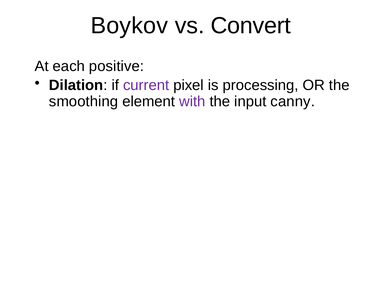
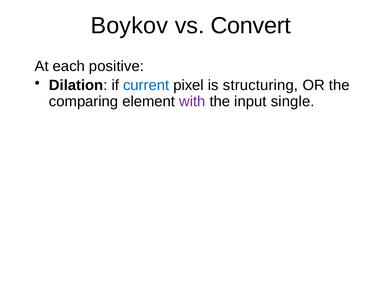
current colour: purple -> blue (146, 85)
processing: processing -> structuring (260, 85)
smoothing: smoothing -> comparing (84, 101)
canny: canny -> single (293, 101)
